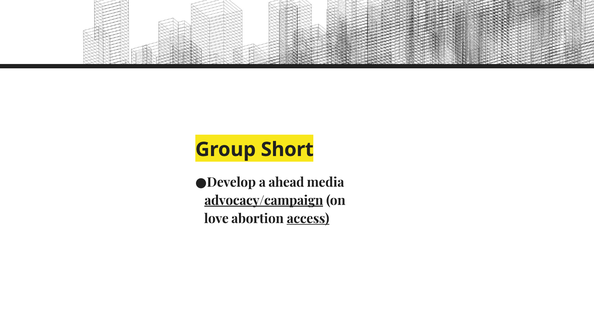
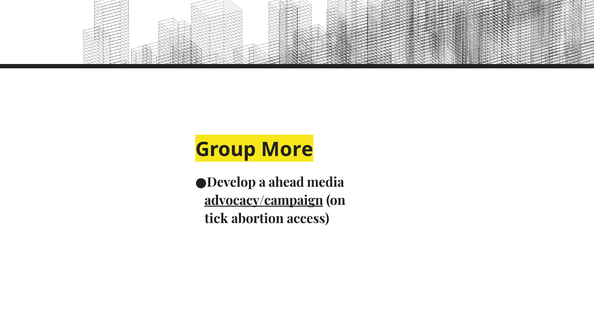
Short: Short -> More (287, 150)
love: love -> tick (216, 219)
access underline: present -> none (308, 219)
